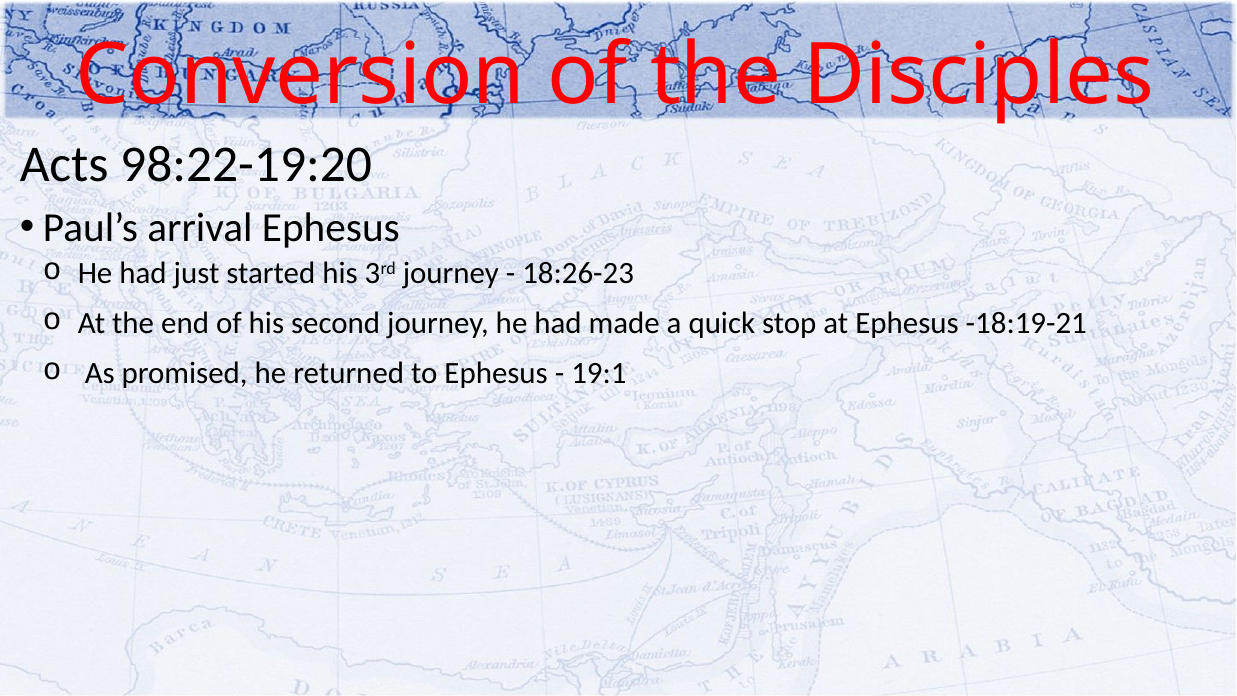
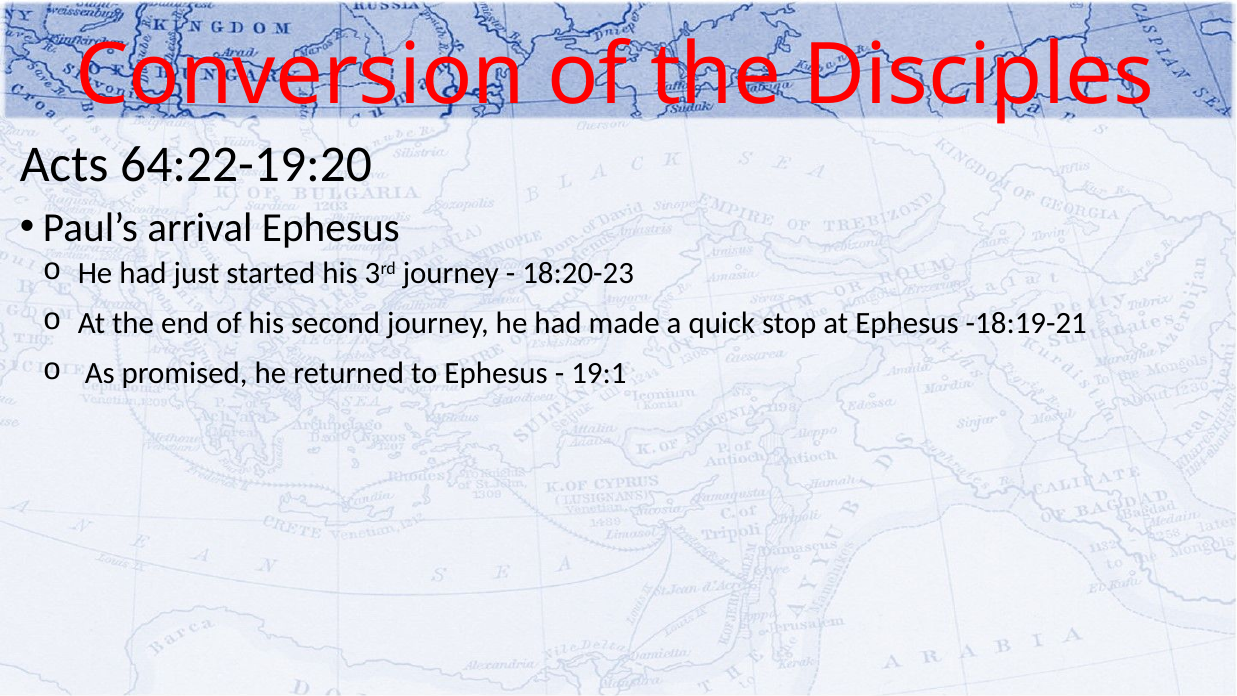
98:22-19:20: 98:22-19:20 -> 64:22-19:20 (246, 164)
18:26-23: 18:26-23 -> 18:20-23 (578, 273)
